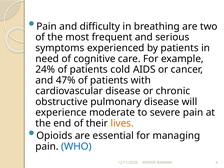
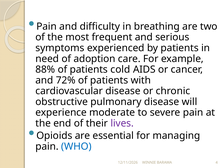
cognitive: cognitive -> adoption (95, 59)
24%: 24% -> 88% (45, 69)
47%: 47% -> 72% (66, 80)
lives colour: orange -> purple (122, 123)
